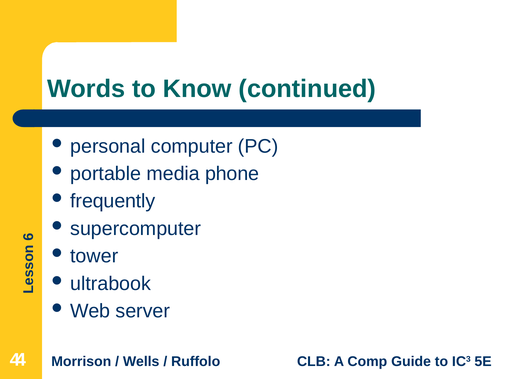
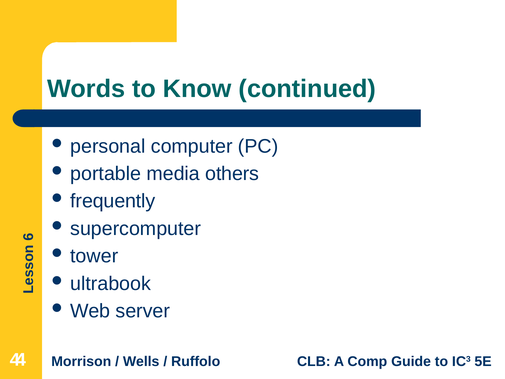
phone: phone -> others (232, 174)
